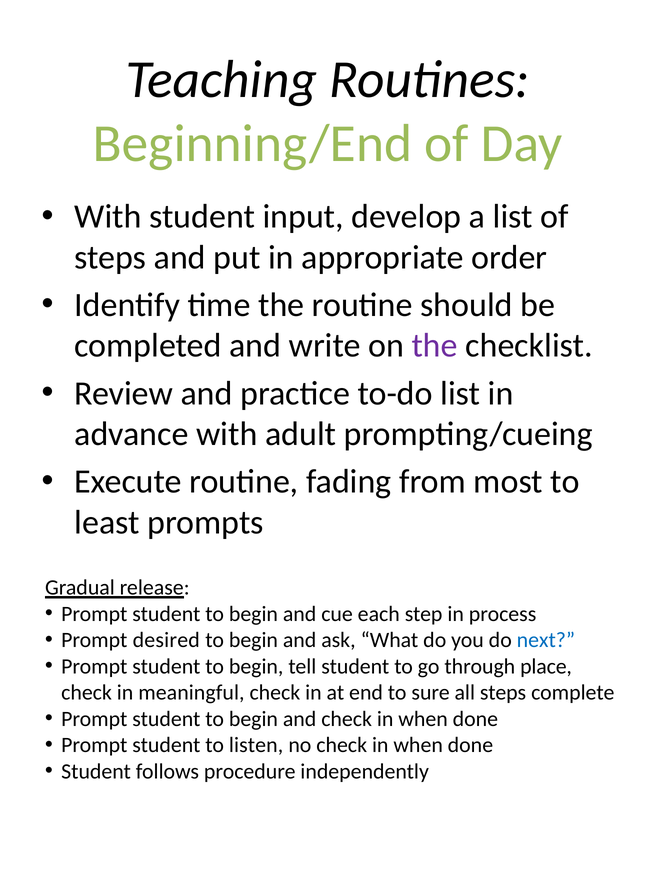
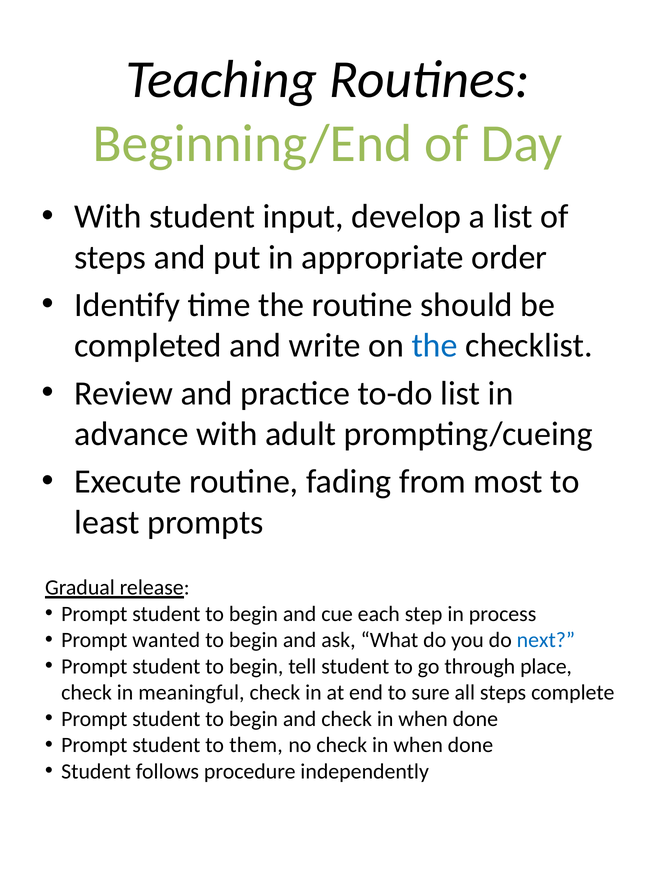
the colour: purple -> blue (435, 346)
desired: desired -> wanted (166, 640)
listen: listen -> them (256, 745)
